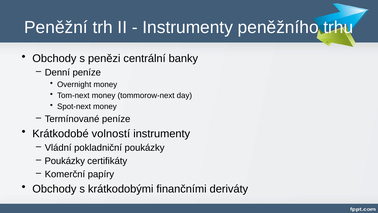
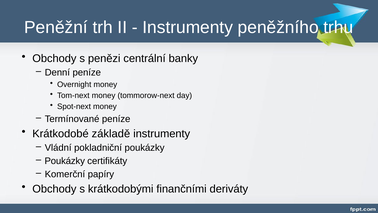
volností: volností -> základě (111, 133)
